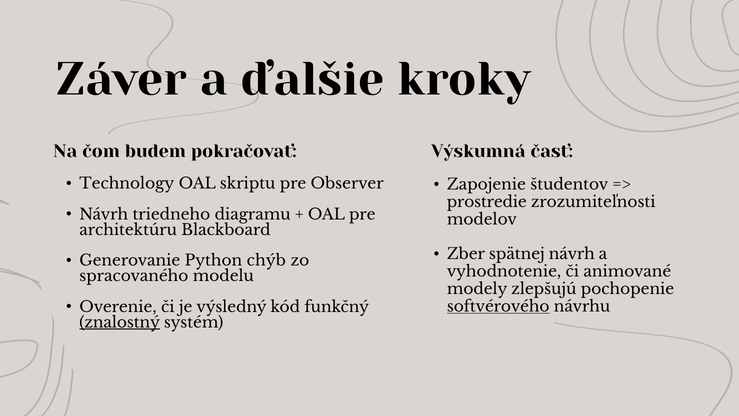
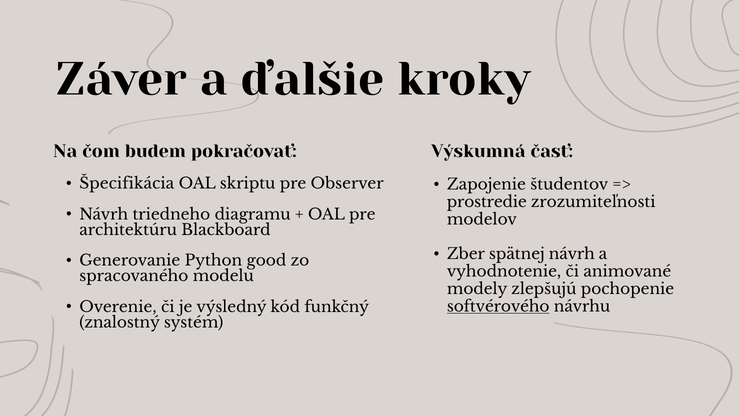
Technology: Technology -> Špecifikácia (127, 184)
chýb: chýb -> good (266, 261)
znalostný underline: present -> none (120, 322)
